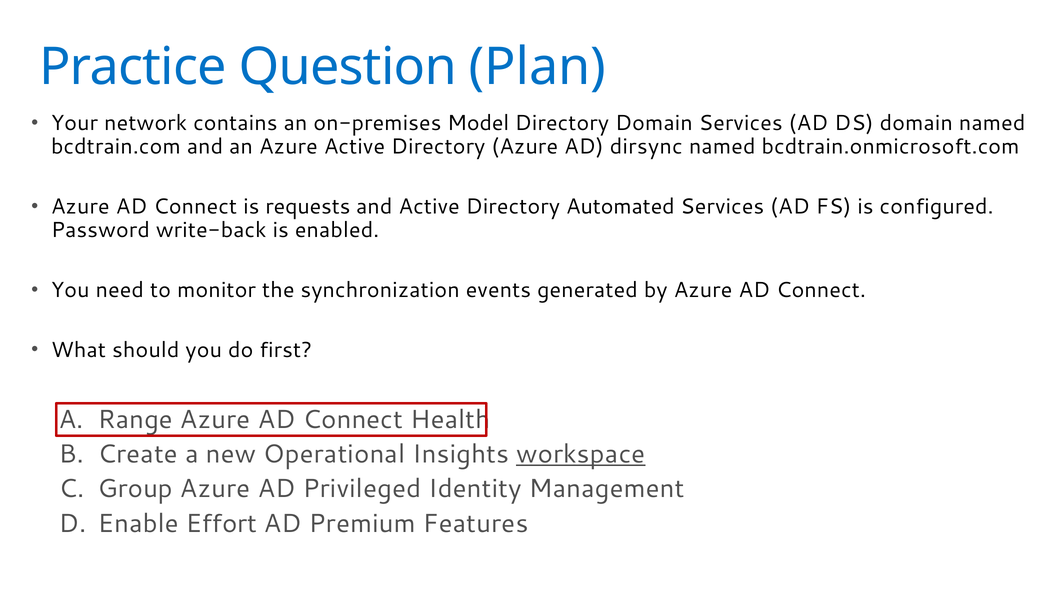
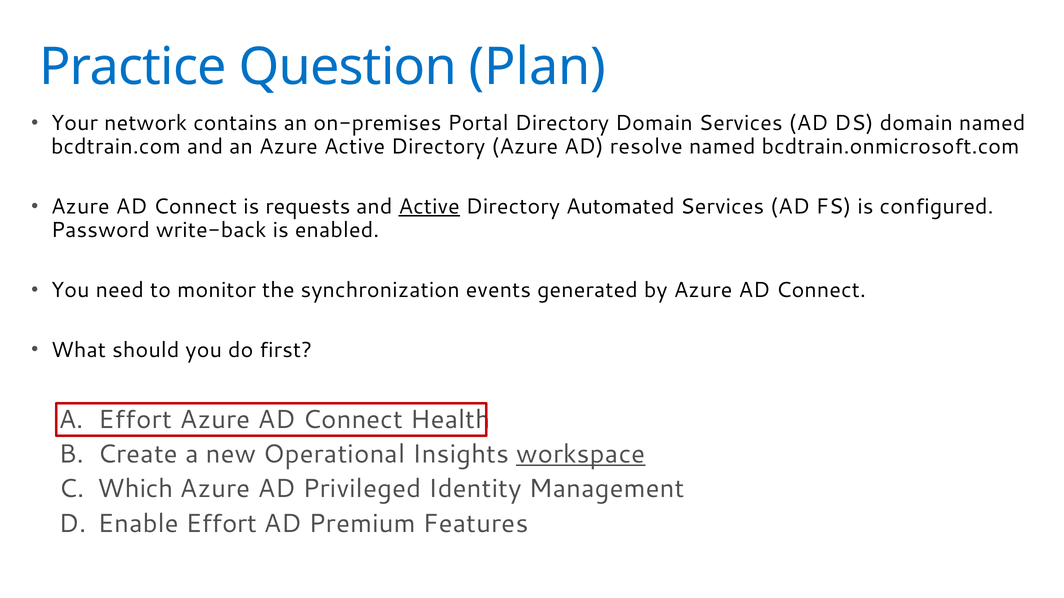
Model: Model -> Portal (478, 123)
dirsync: dirsync -> resolve (646, 147)
Active underline: none -> present (429, 207)
A Range: Range -> Effort (135, 420)
Group: Group -> Which (135, 489)
